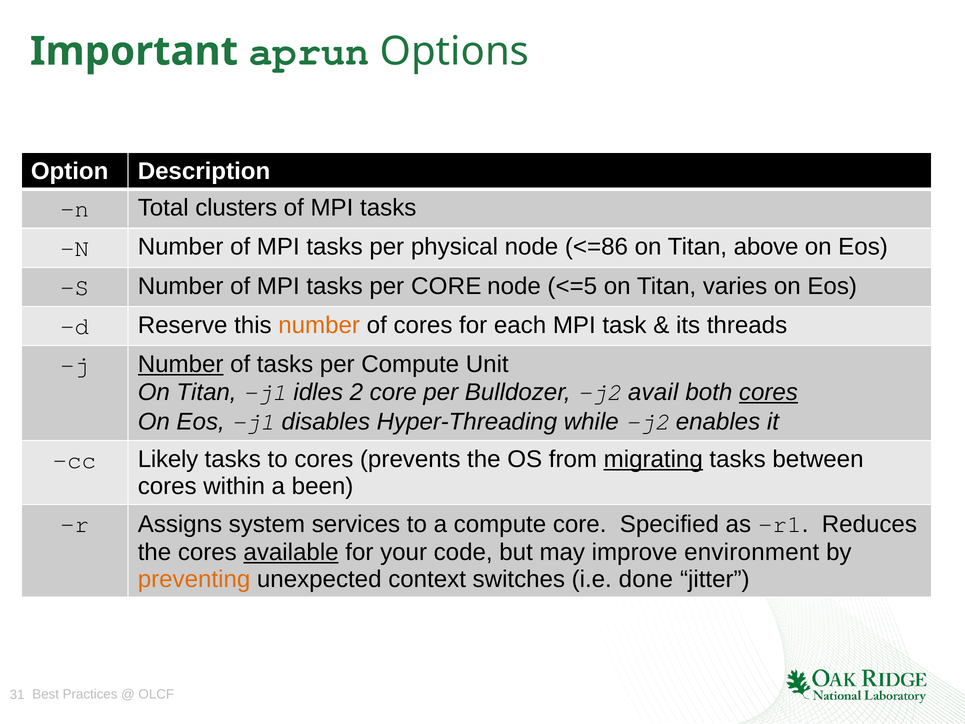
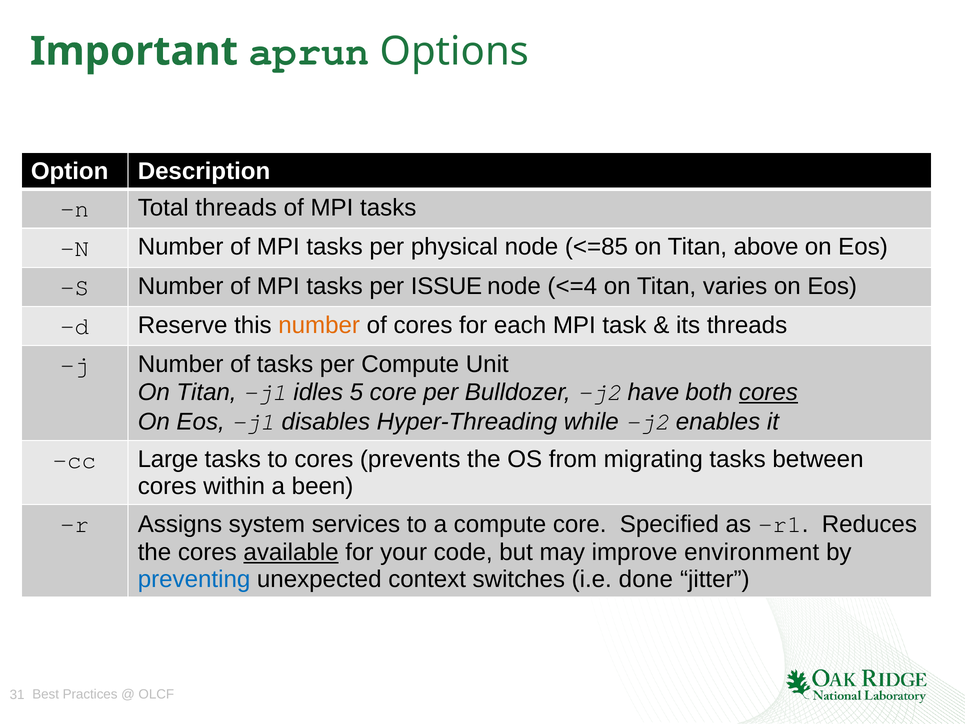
Total clusters: clusters -> threads (236, 208)
<=86: <=86 -> <=85 (596, 247)
per CORE: CORE -> ISSUE (447, 286)
<=5: <=5 -> <=4 (572, 286)
Number underline: present -> none (181, 364)
2: 2 -> 5 (356, 392)
avail: avail -> have (653, 392)
Likely: Likely -> Large (168, 459)
migrating underline: present -> none (653, 459)
preventing colour: orange -> blue (194, 579)
